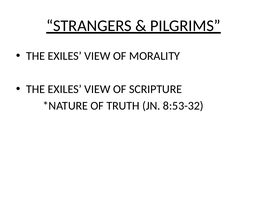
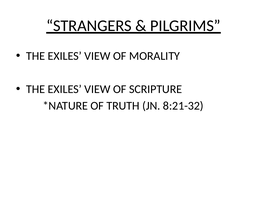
8:53-32: 8:53-32 -> 8:21-32 (183, 106)
